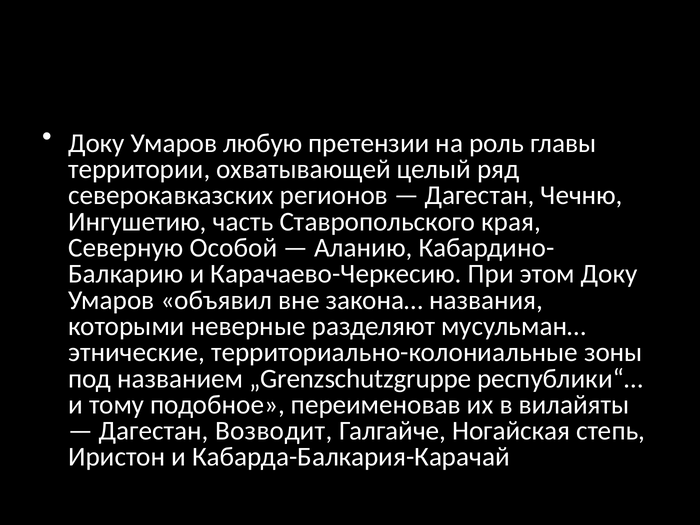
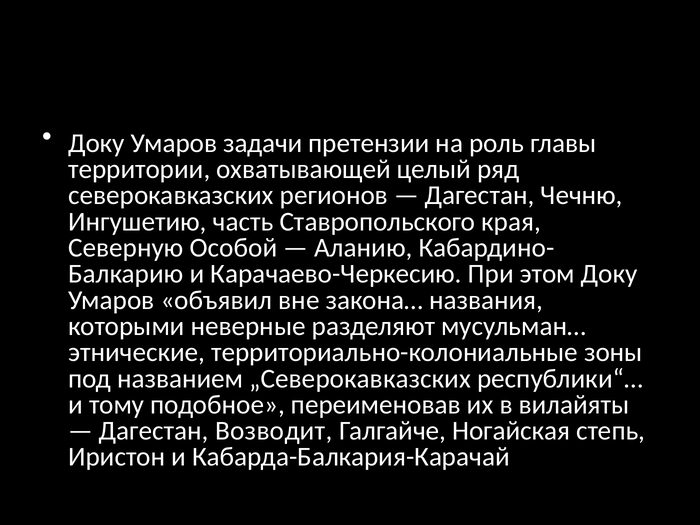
любую: любую -> задачи (263, 143)
„Grenzschutzgruppe: „Grenzschutzgruppe -> „Северокавказских (360, 379)
